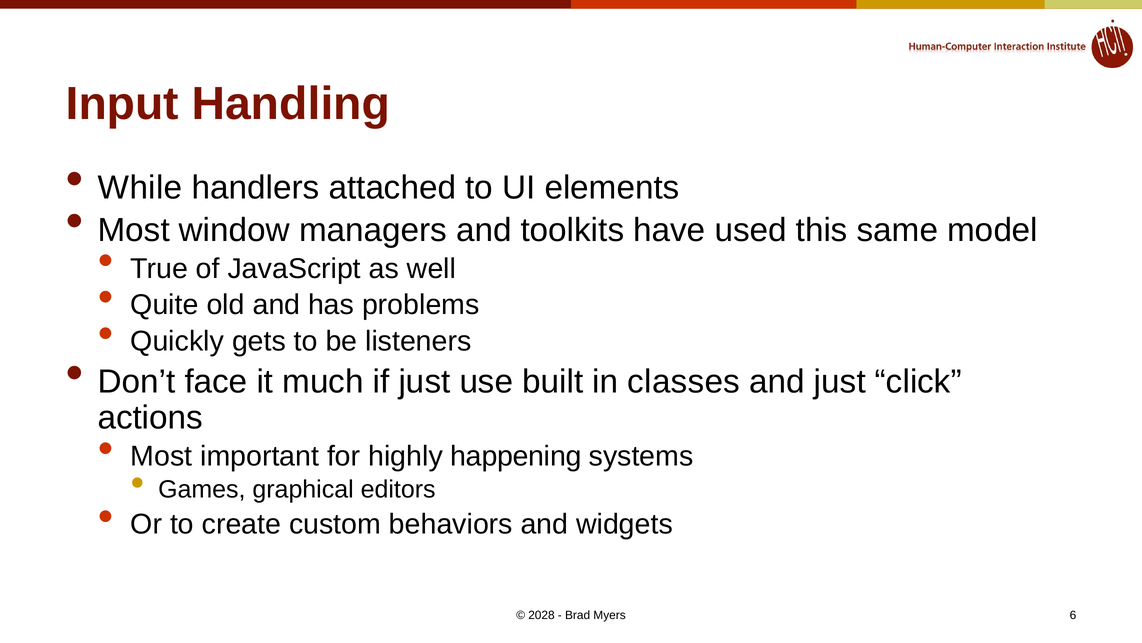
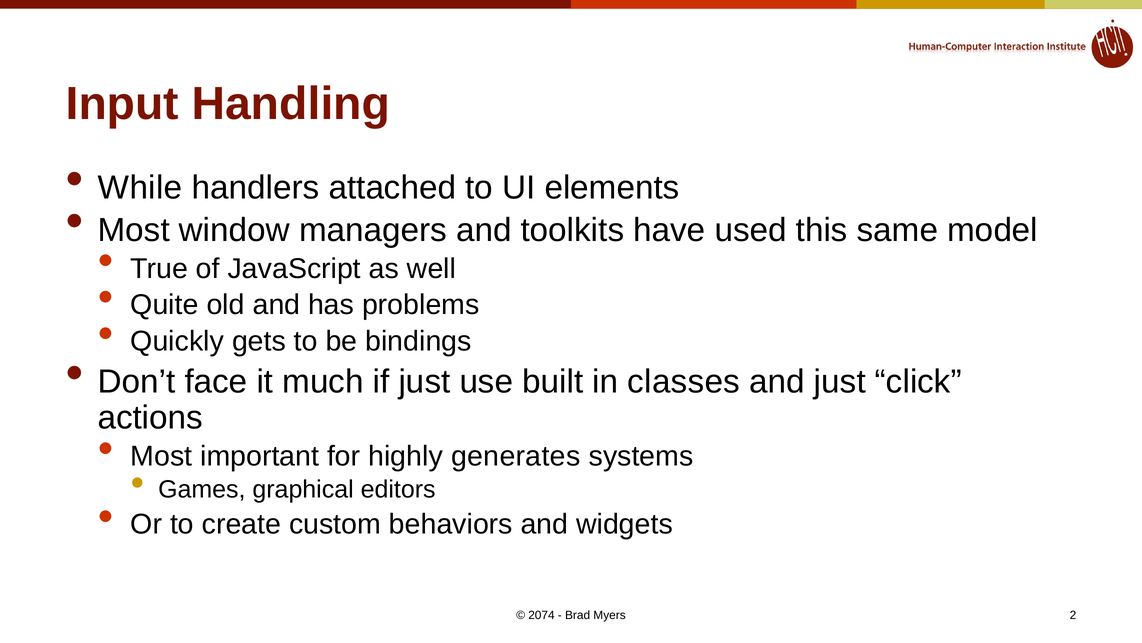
listeners: listeners -> bindings (418, 341)
happening: happening -> generates (516, 456)
2028: 2028 -> 2074 (541, 615)
6: 6 -> 2 (1073, 615)
